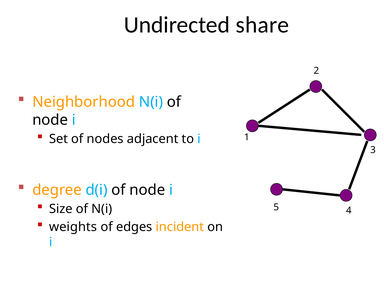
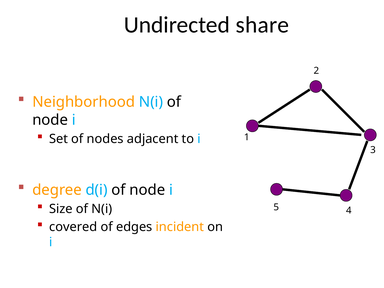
weights: weights -> covered (73, 227)
